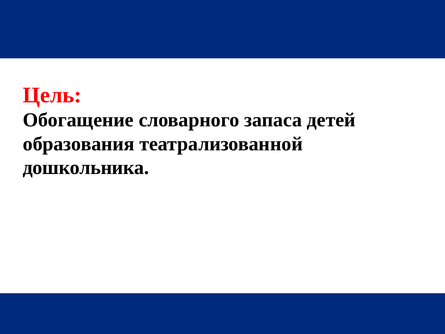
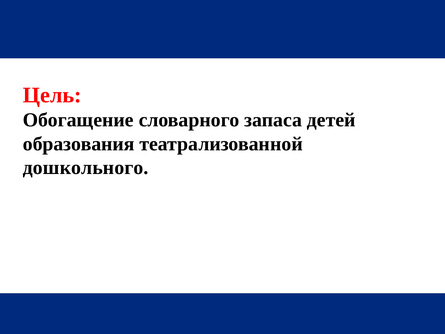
дошкольника: дошкольника -> дошкольного (86, 167)
